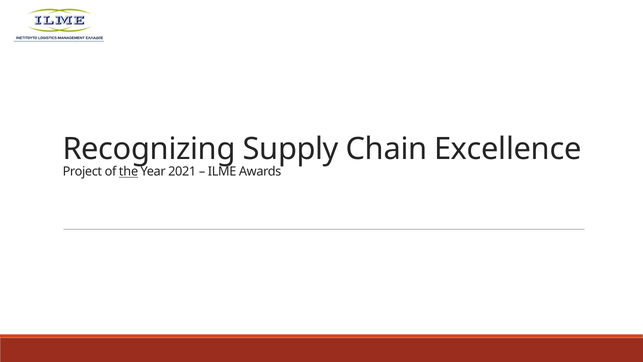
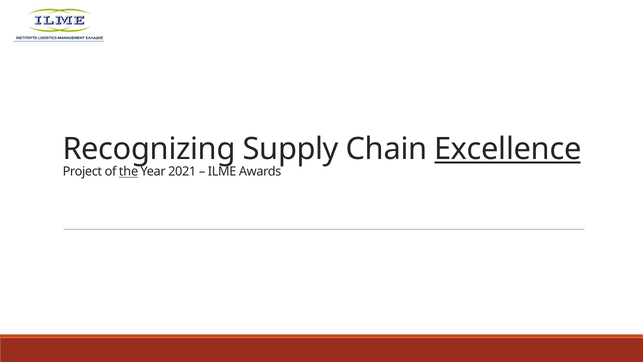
Excellence underline: none -> present (508, 149)
